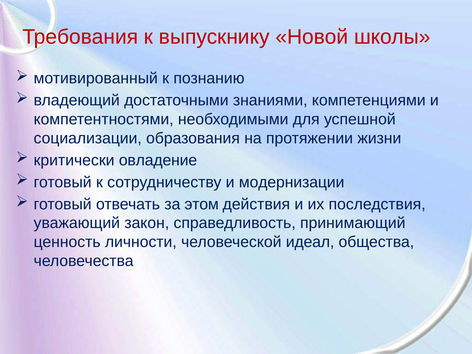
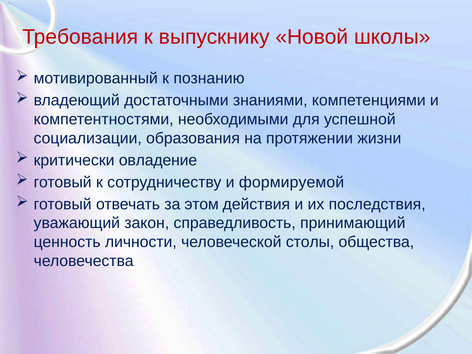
модернизации: модернизации -> формируемой (292, 182)
идеал: идеал -> столы (310, 242)
